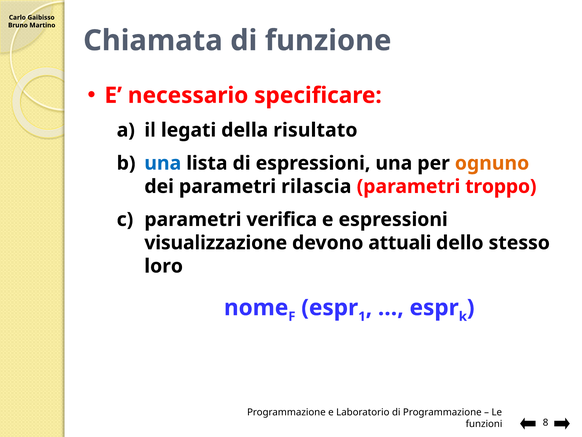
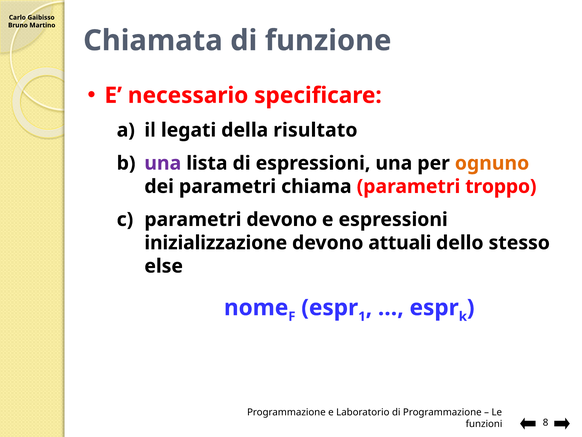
una colour: blue -> purple (163, 163)
rilascia: rilascia -> chiama (316, 186)
parametri verifica: verifica -> devono (282, 219)
visualizzazione: visualizzazione -> inizializzazione (216, 243)
loro: loro -> else (164, 266)
